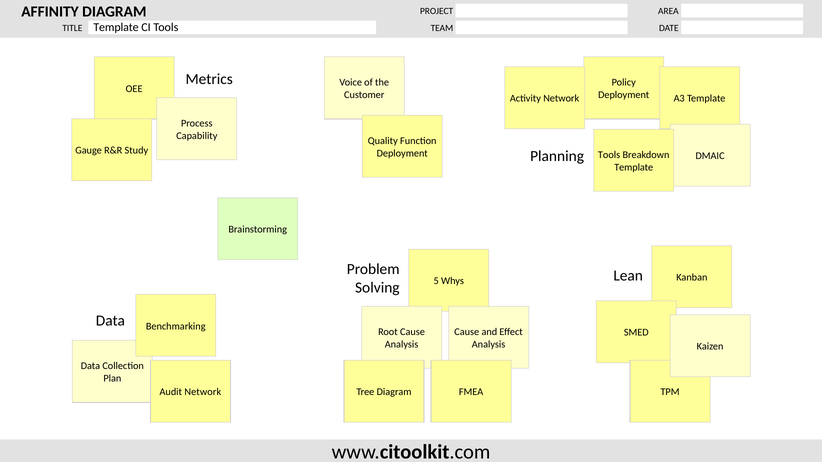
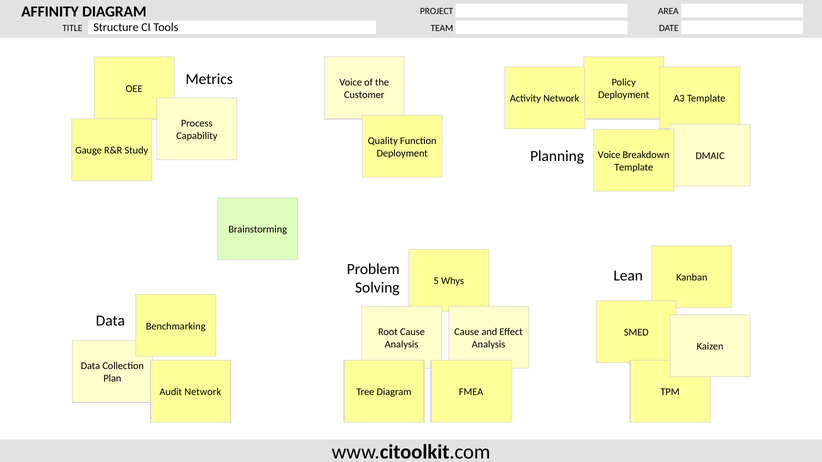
Template: Template -> Structure (116, 27)
Tools: Tools -> Voice (609, 155)
